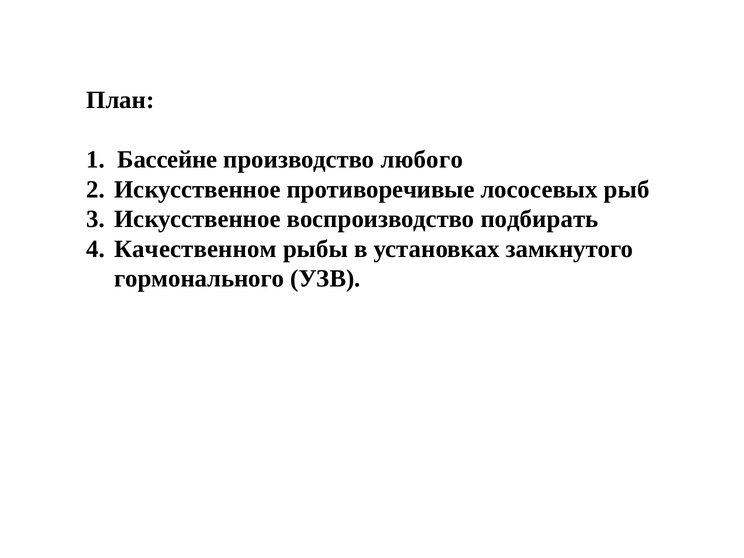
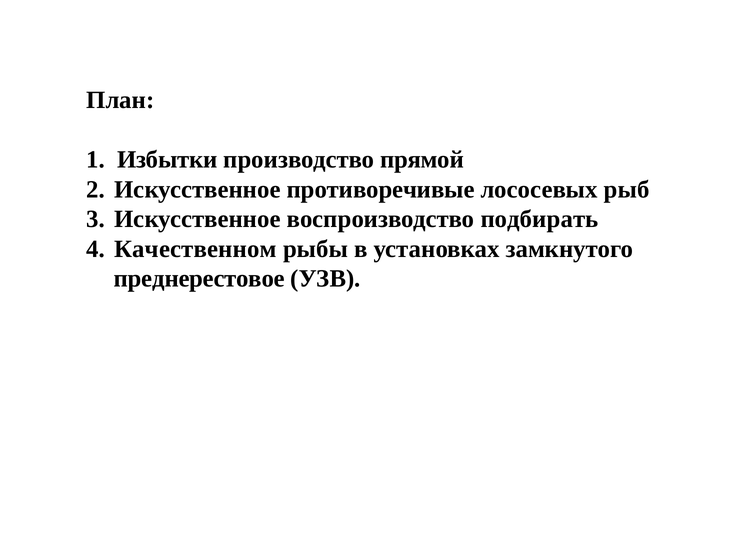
Бассейне: Бассейне -> Избытки (167, 160)
любого: любого -> прямой (422, 160)
гормонального: гормонального -> преднерестовое (199, 279)
